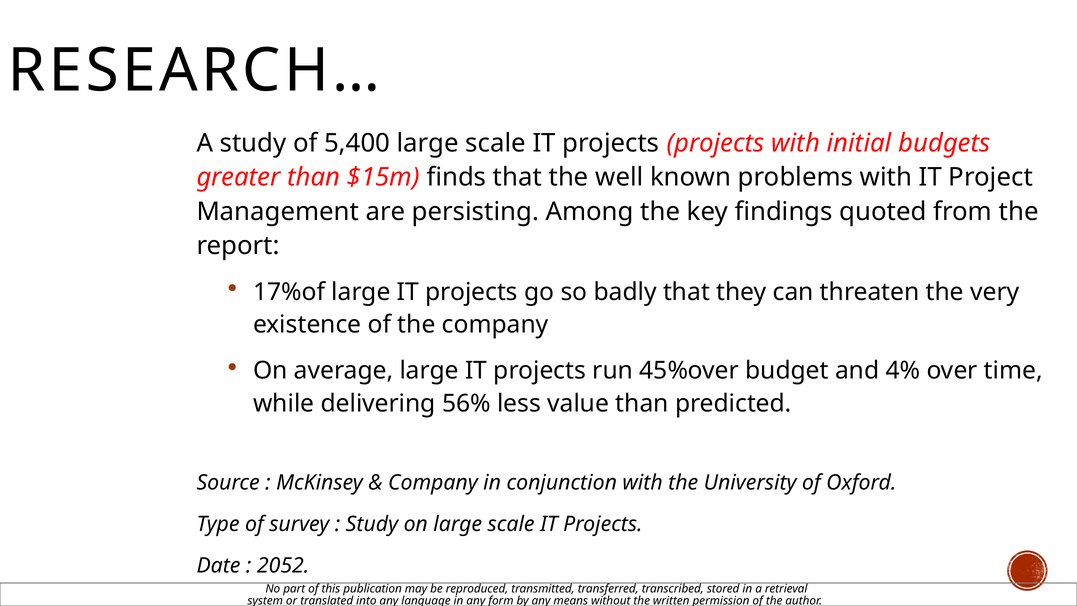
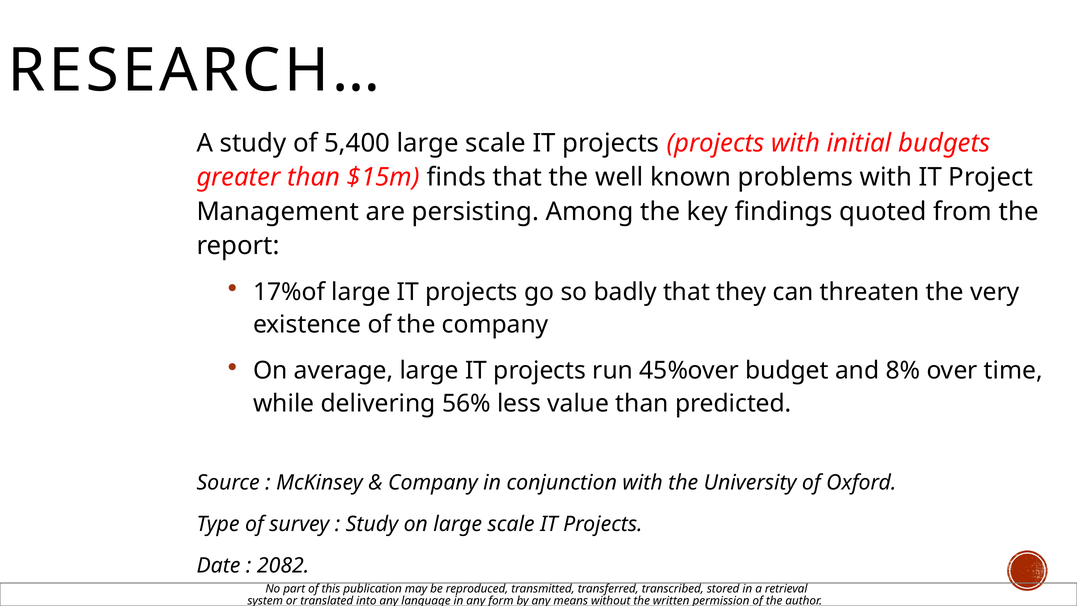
4%: 4% -> 8% (903, 371)
2052: 2052 -> 2082 (283, 566)
